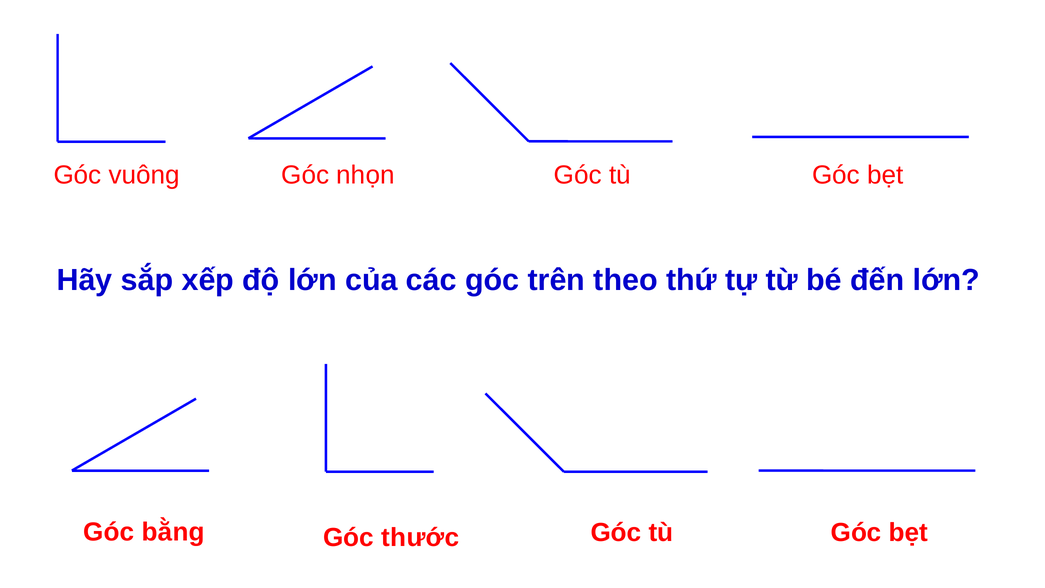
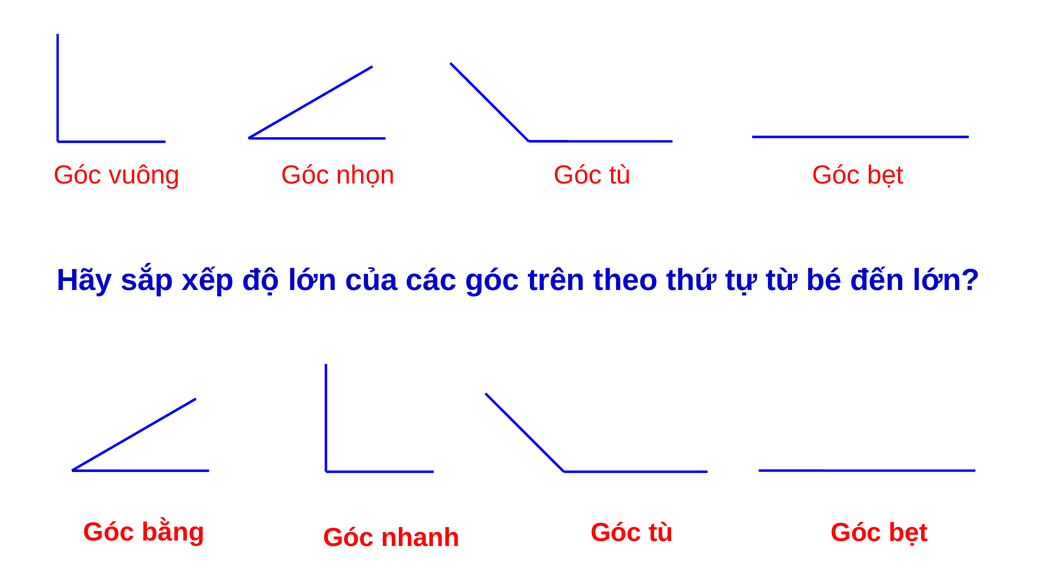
thước: thước -> nhanh (420, 538)
